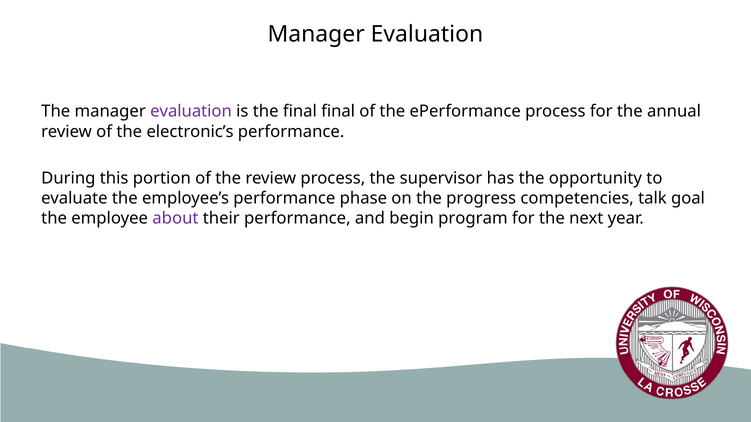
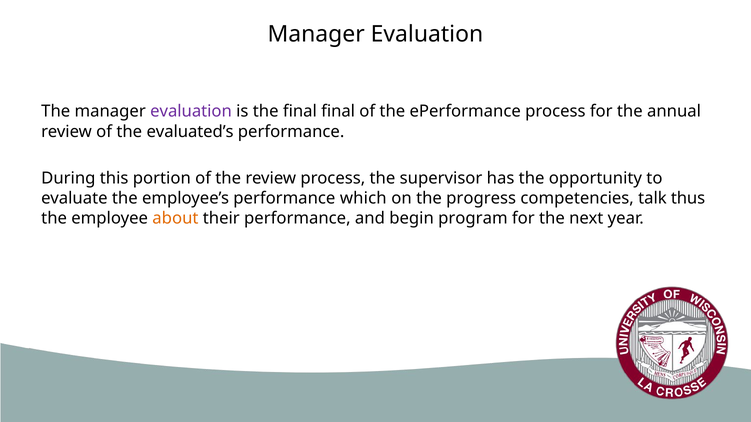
electronic’s: electronic’s -> evaluated’s (190, 132)
phase: phase -> which (363, 198)
goal: goal -> thus (688, 198)
about colour: purple -> orange (175, 218)
